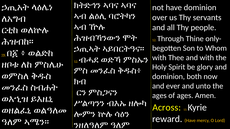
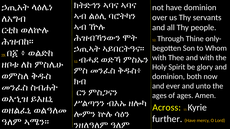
reward: reward -> further (167, 119)
